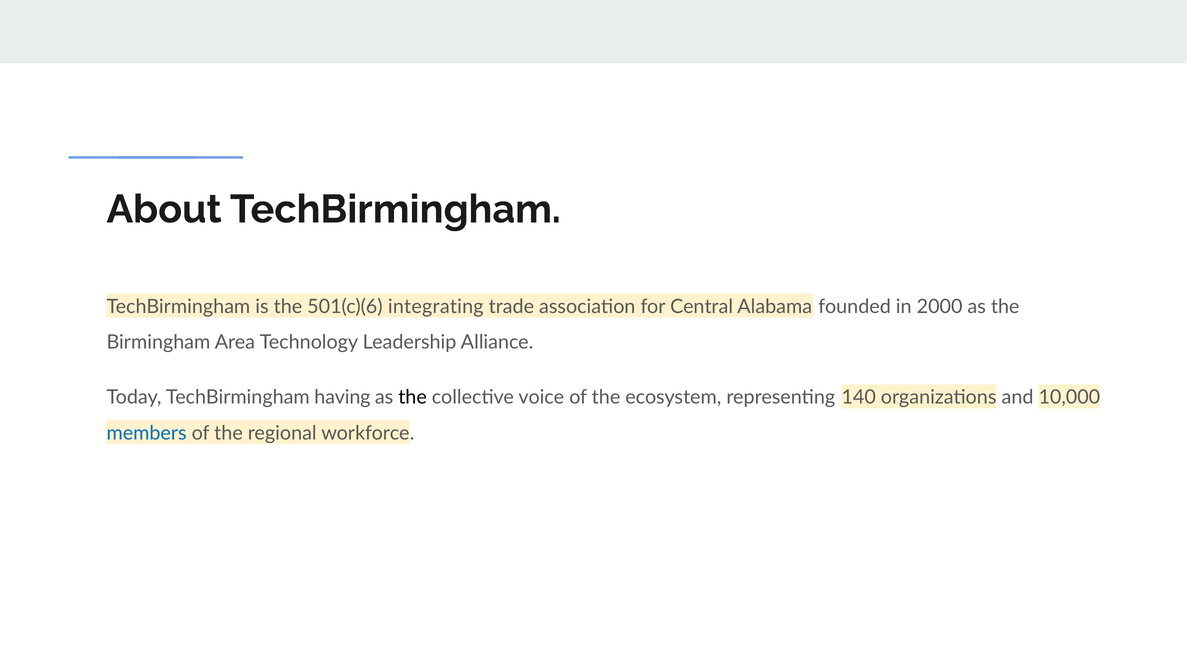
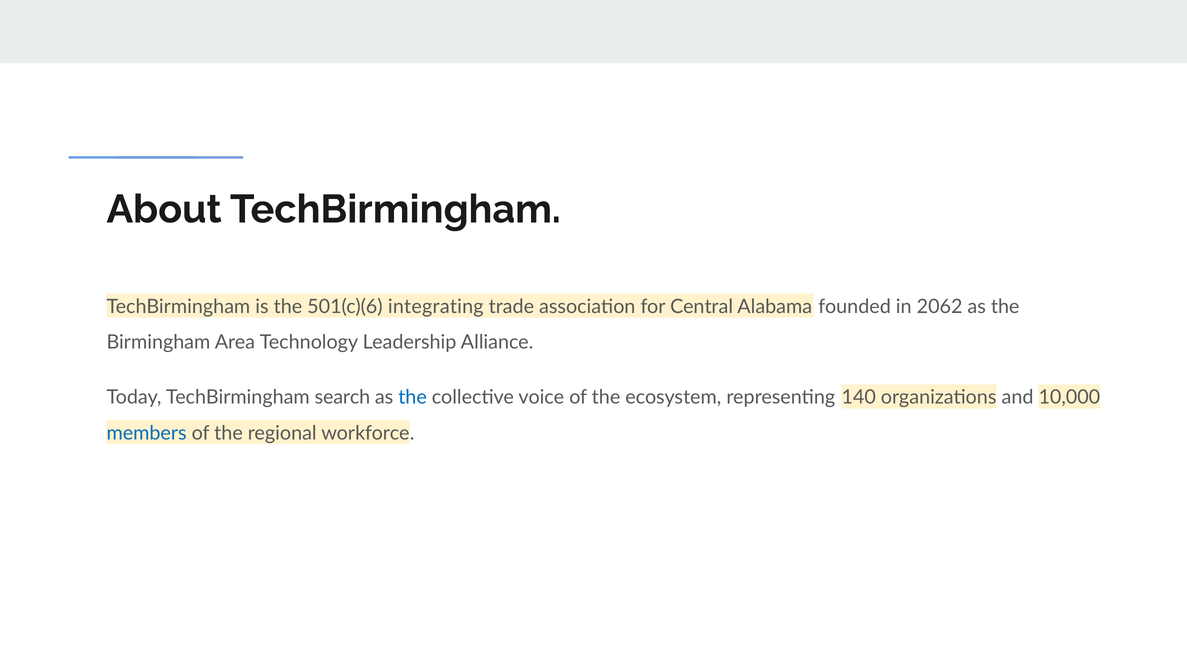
2000: 2000 -> 2062 (940, 307)
having: having -> search (342, 398)
the colour: black -> blue (413, 398)
